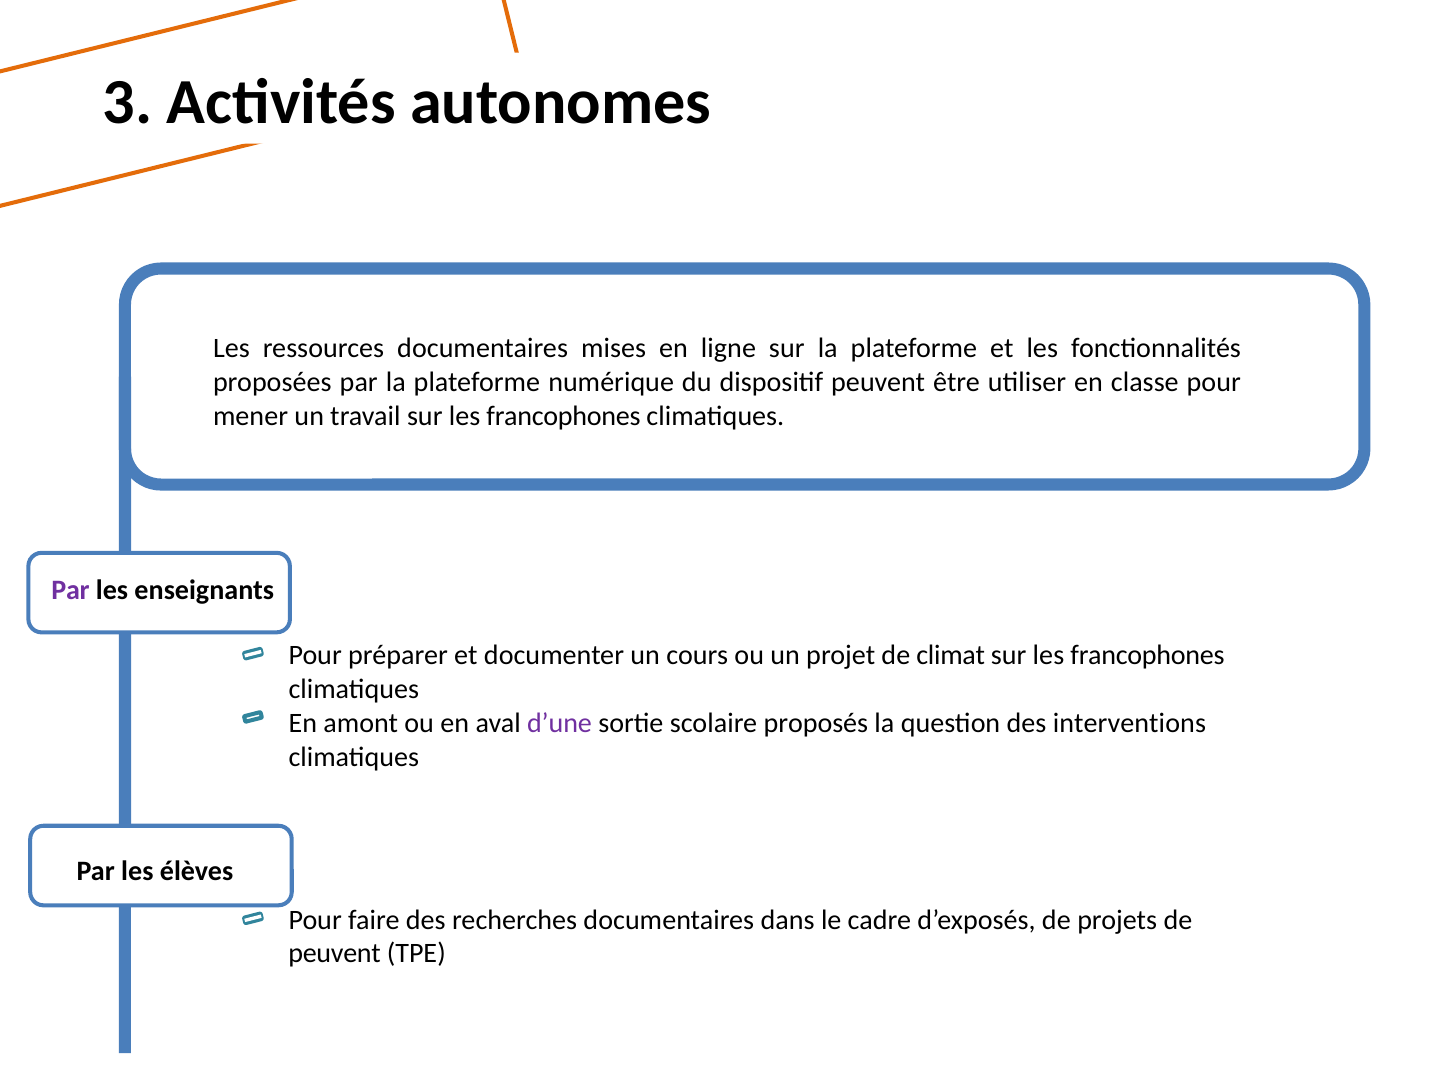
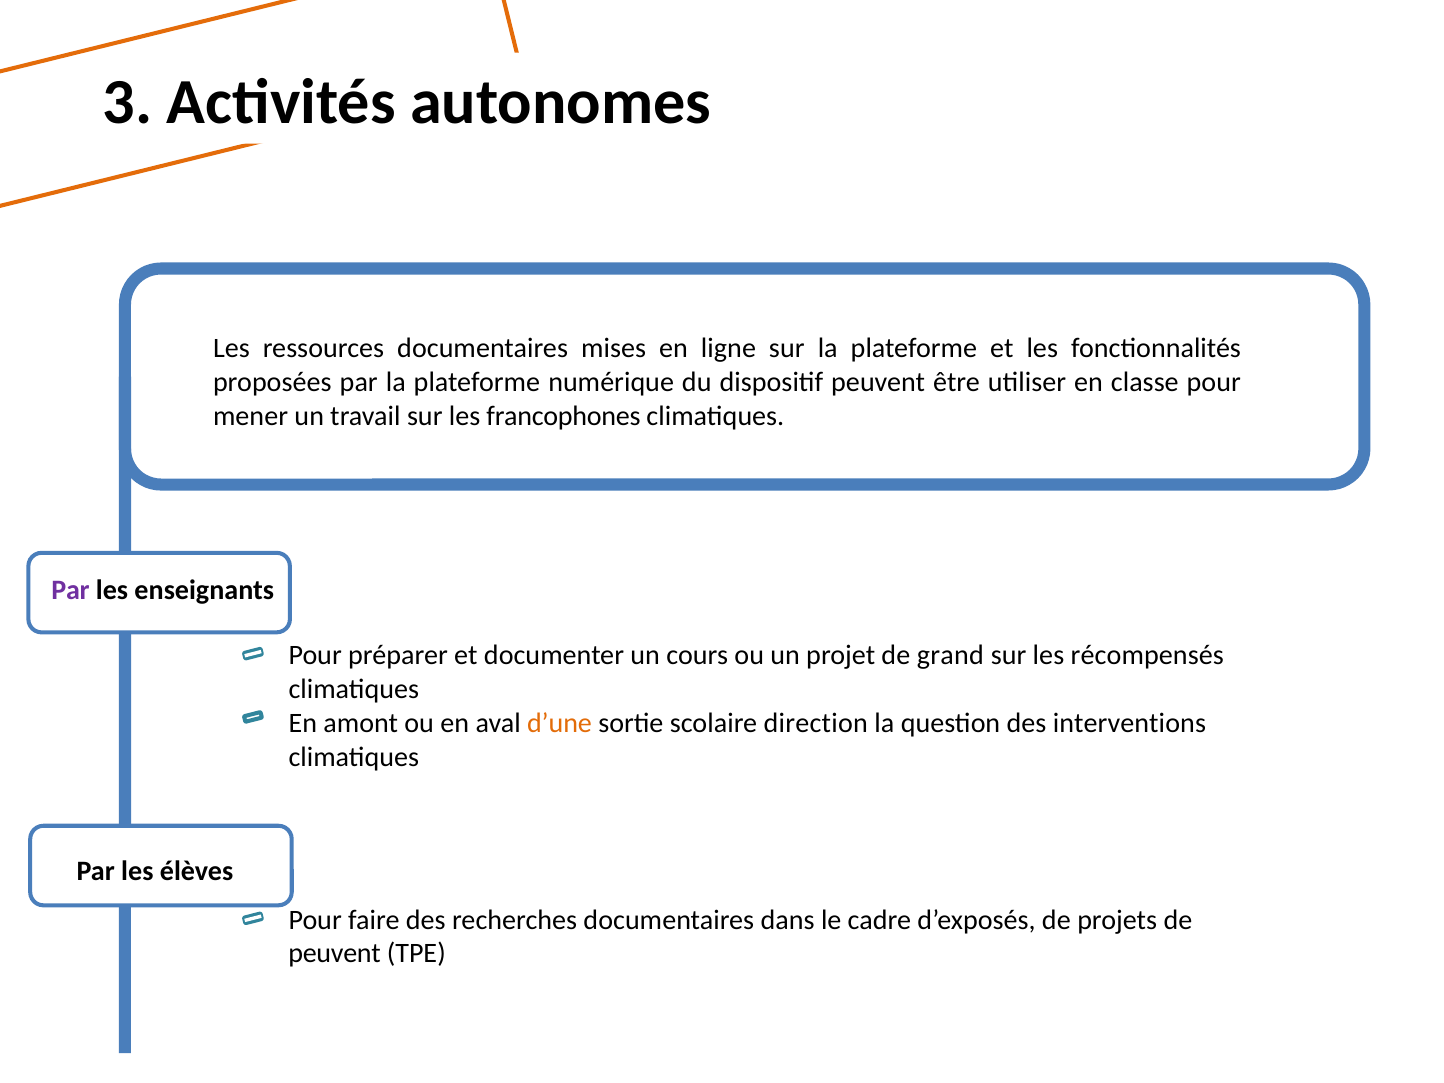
climat: climat -> grand (950, 655)
francophones: francophones -> récompensés (1147, 655)
d’une colour: purple -> orange (559, 723)
proposés: proposés -> direction (816, 723)
